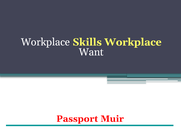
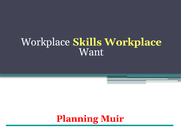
Passport: Passport -> Planning (77, 119)
